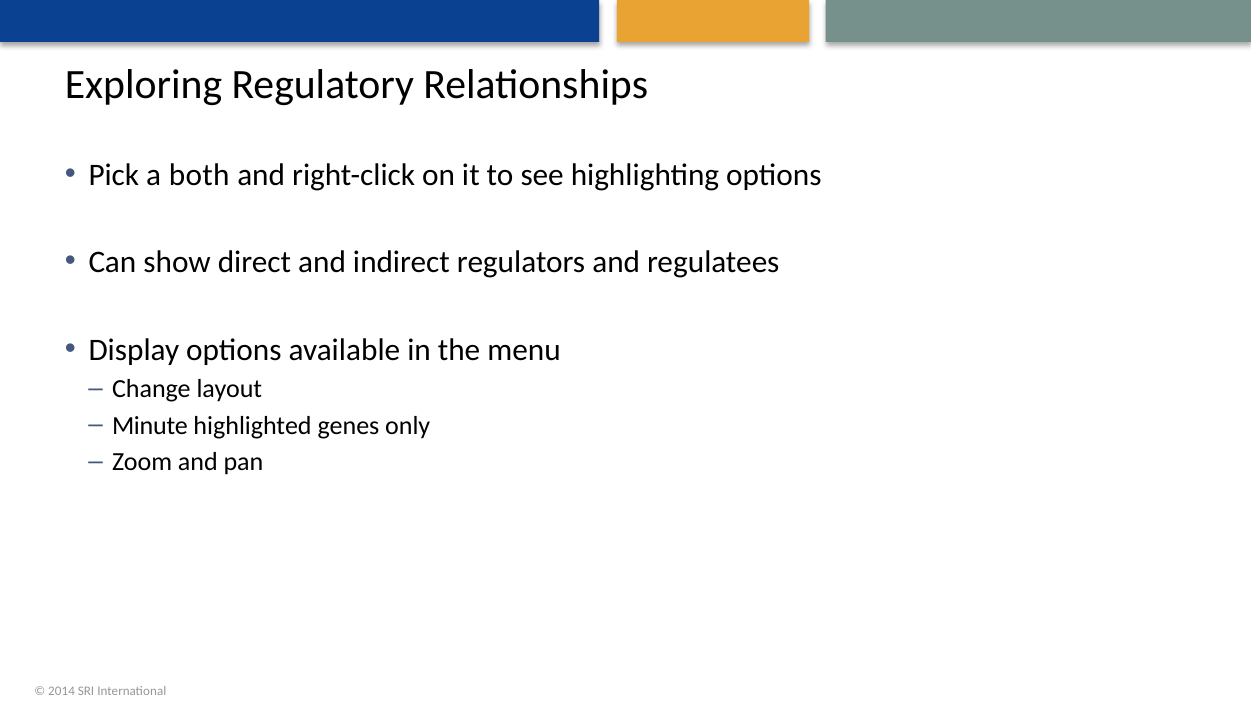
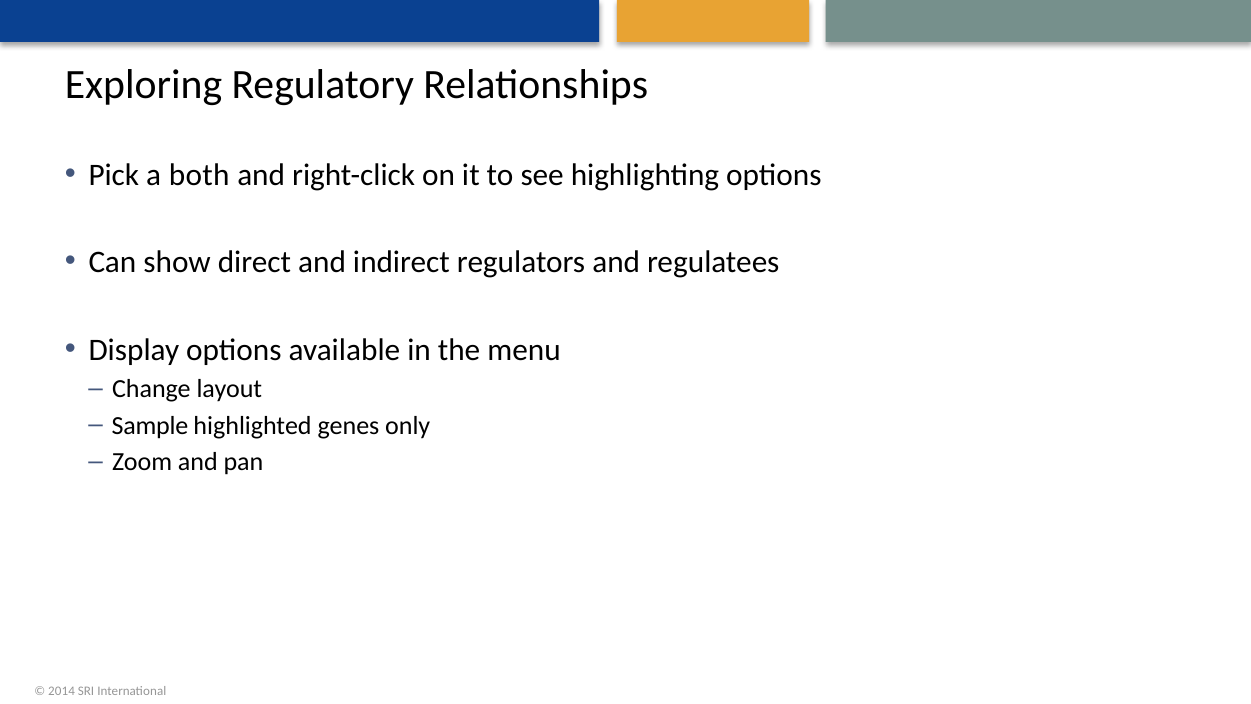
Minute: Minute -> Sample (150, 426)
